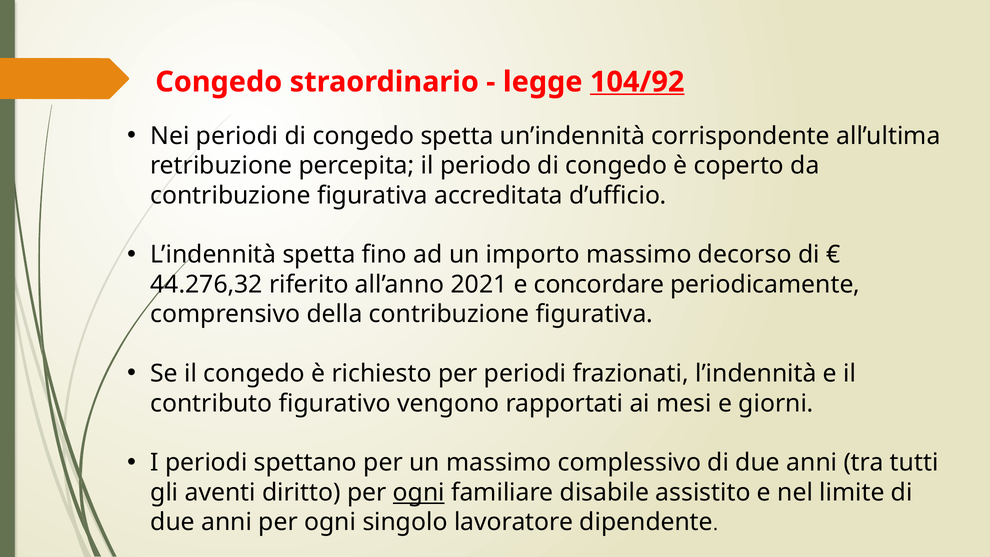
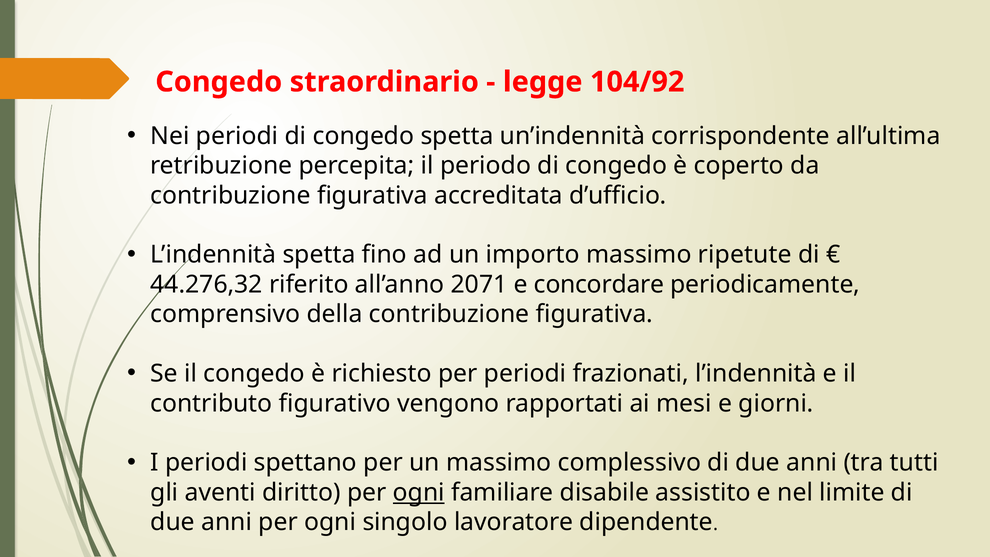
104/92 underline: present -> none (637, 82)
decorso: decorso -> ripetute (745, 255)
2021: 2021 -> 2071 (479, 284)
